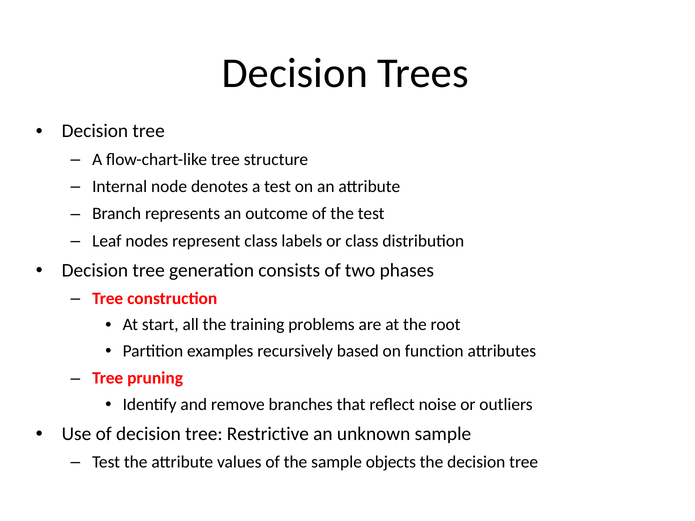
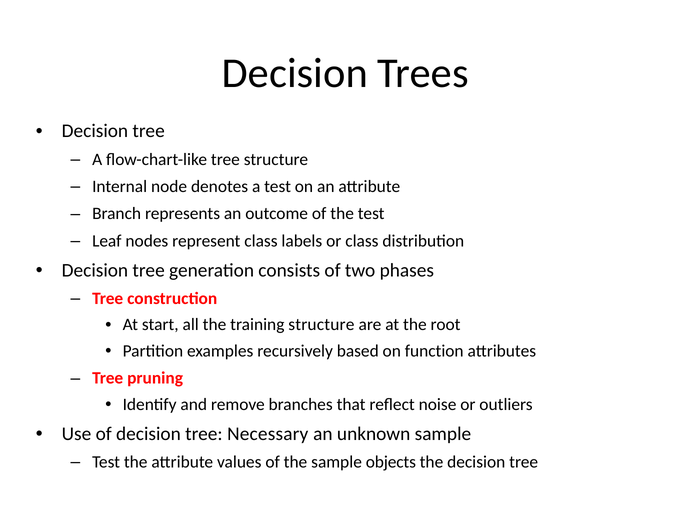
training problems: problems -> structure (321, 325)
Restrictive: Restrictive -> Necessary (268, 434)
